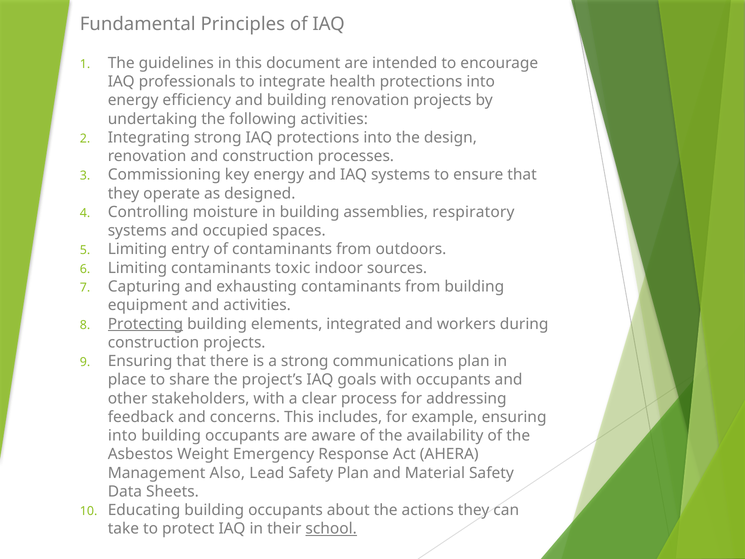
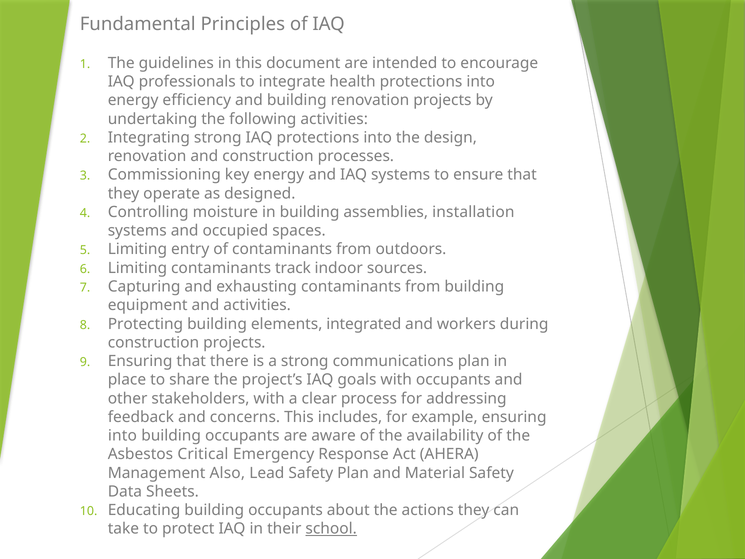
respiratory: respiratory -> installation (473, 212)
toxic: toxic -> track (293, 268)
Protecting underline: present -> none (145, 324)
Weight: Weight -> Critical (203, 454)
